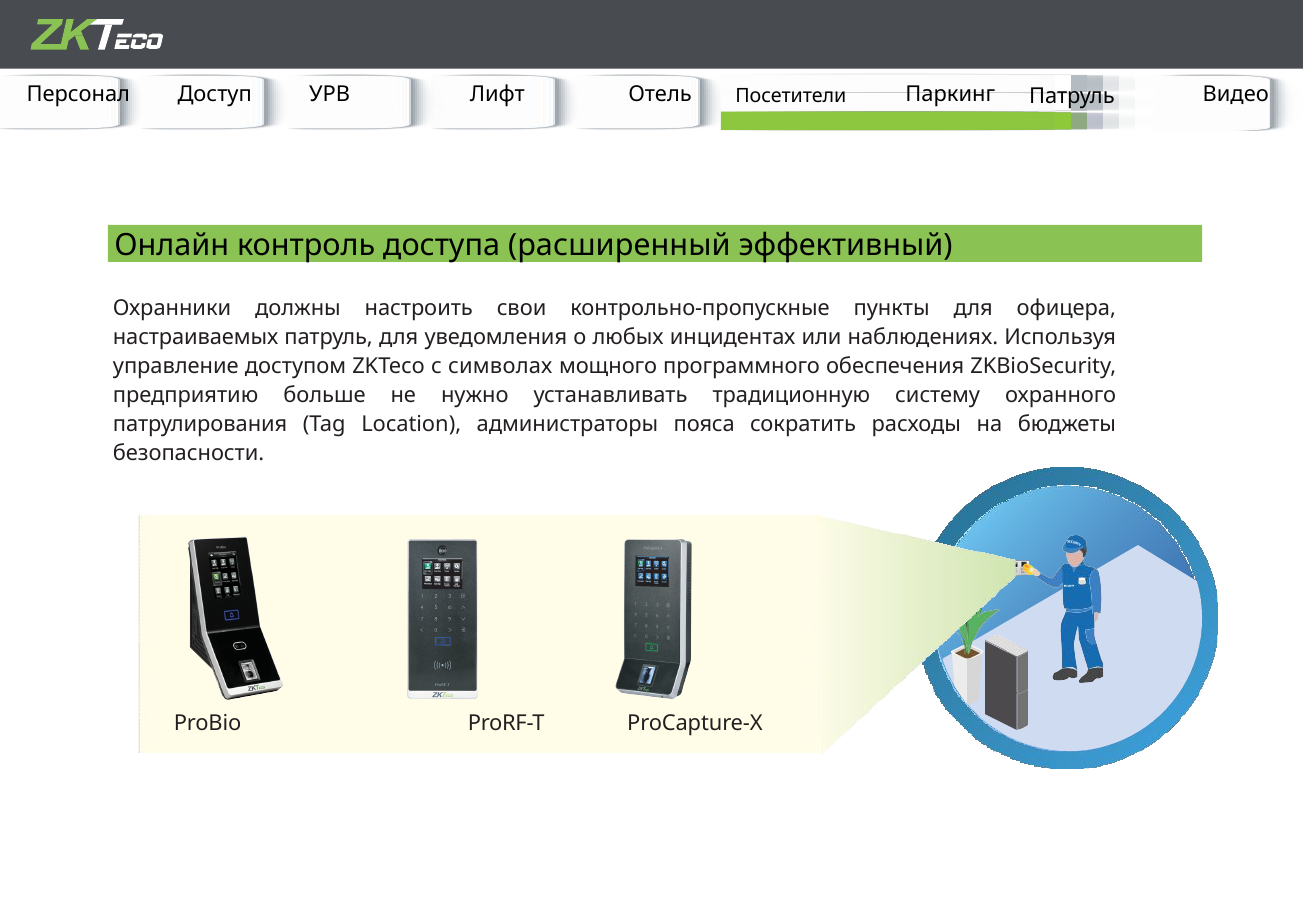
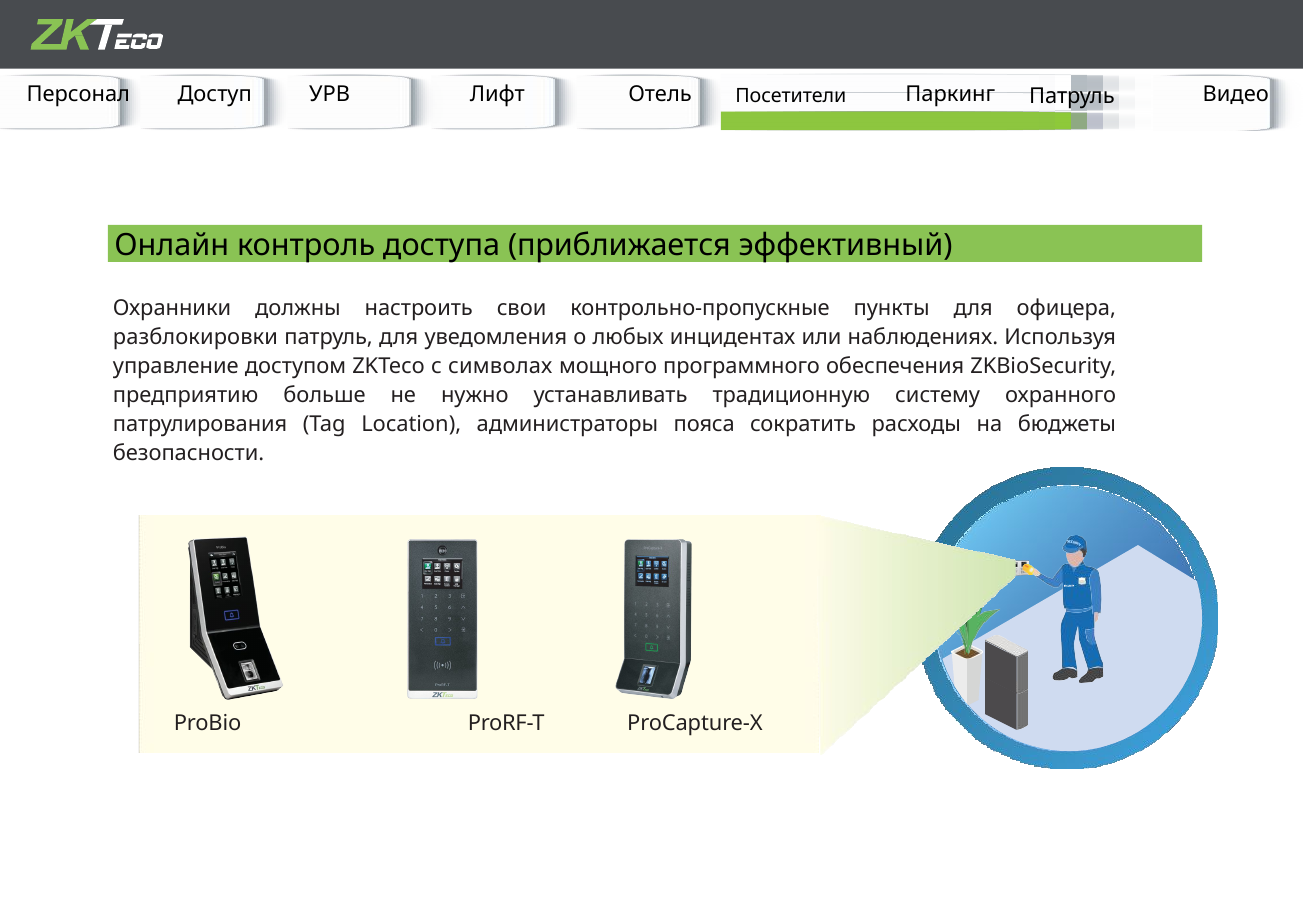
расширенный: расширенный -> приближается (619, 246)
настраиваемых: настраиваемых -> разблокировки (195, 337)
